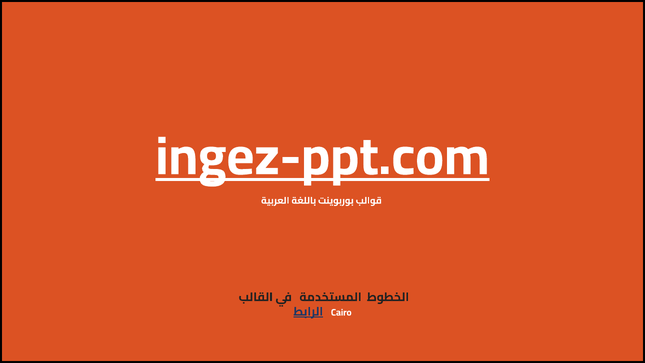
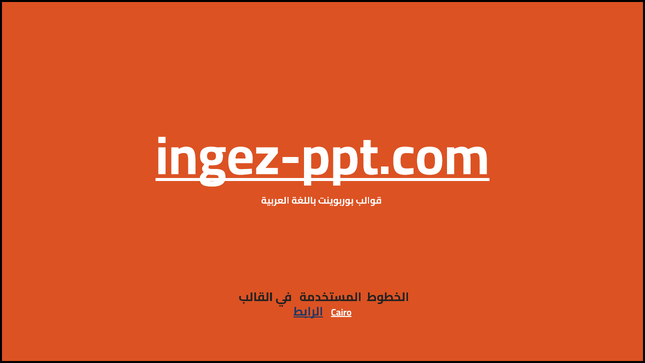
Cairo underline: none -> present (341, 312)
